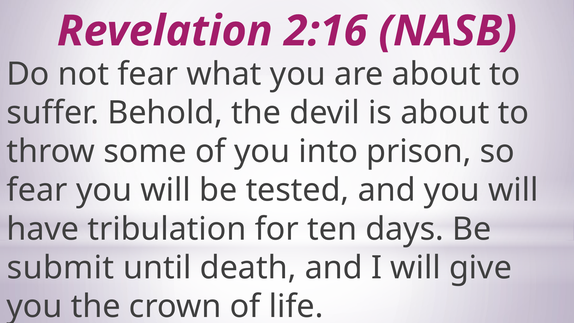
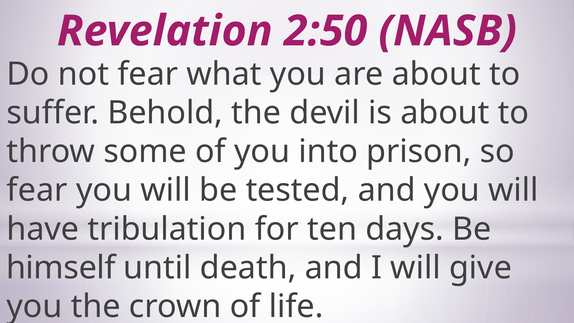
2:16: 2:16 -> 2:50 (326, 31)
submit: submit -> himself (61, 268)
